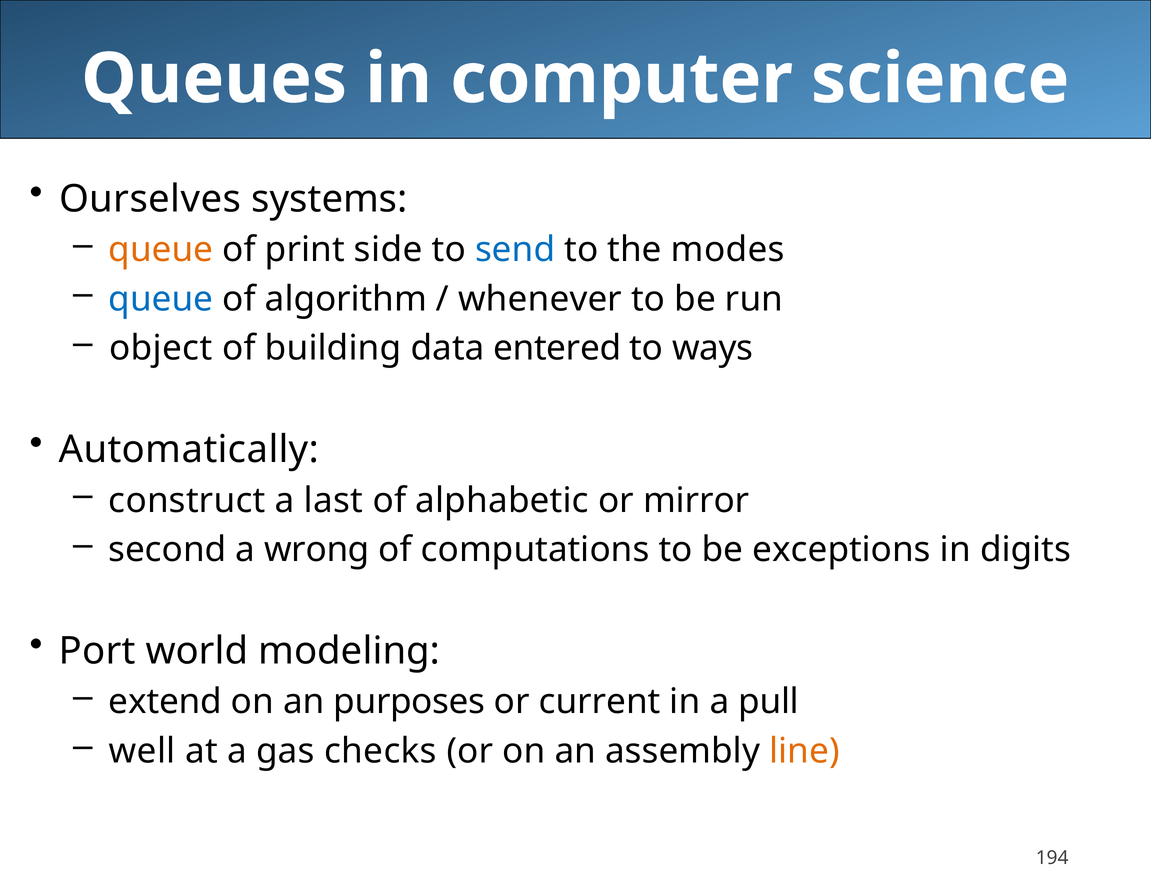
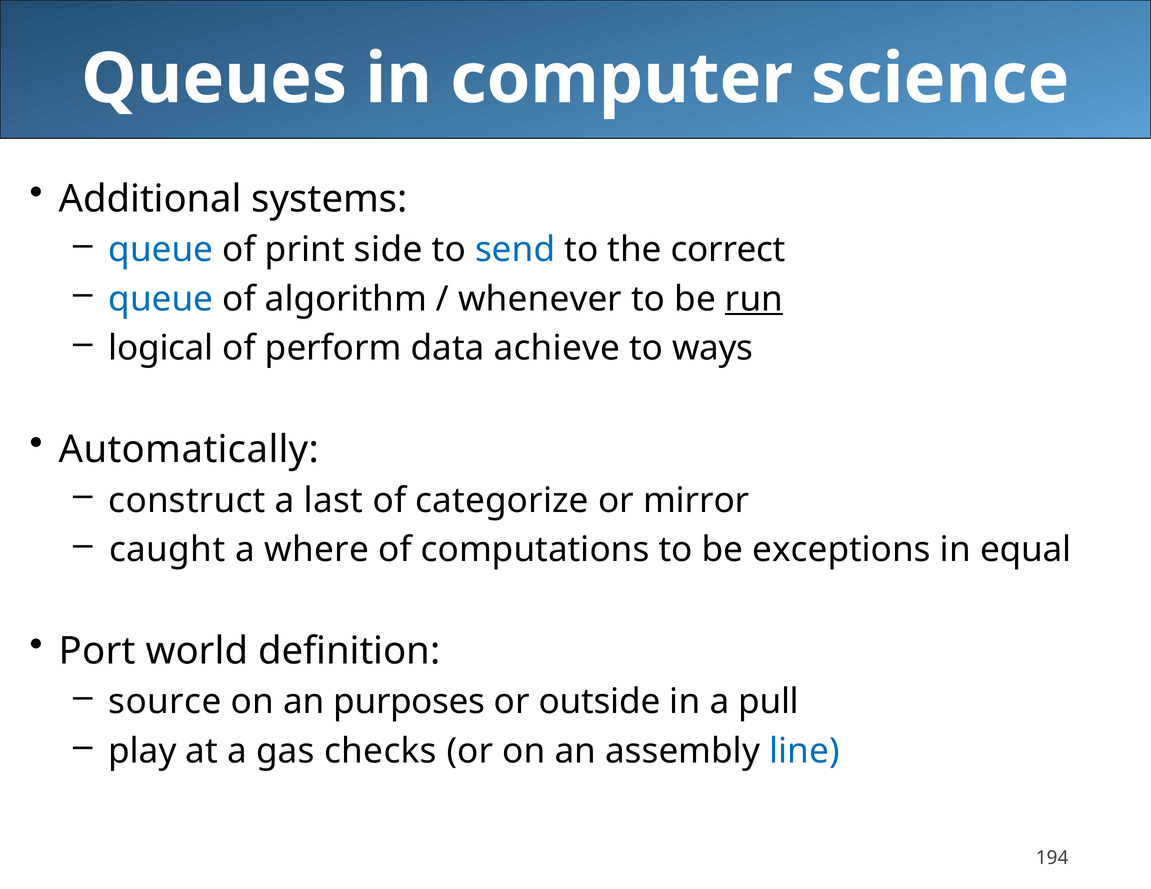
Ourselves: Ourselves -> Additional (150, 199)
queue colour: orange -> blue (161, 250)
modes: modes -> correct (728, 250)
run underline: none -> present (754, 299)
object: object -> logical (161, 348)
building: building -> perform (333, 348)
entered: entered -> achieve (557, 348)
alphabetic: alphabetic -> categorize (502, 501)
second: second -> caught (167, 550)
wrong: wrong -> where (317, 550)
digits: digits -> equal (1026, 550)
modeling: modeling -> definition (349, 651)
extend: extend -> source (165, 702)
current: current -> outside (600, 702)
well: well -> play (142, 751)
line colour: orange -> blue (804, 751)
